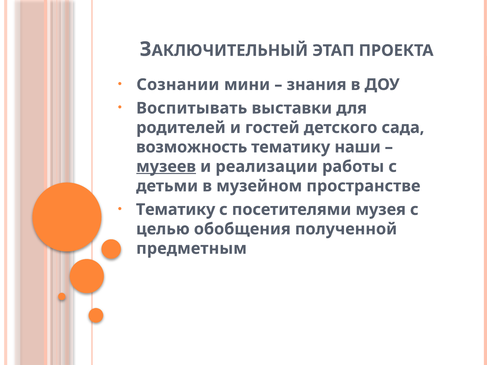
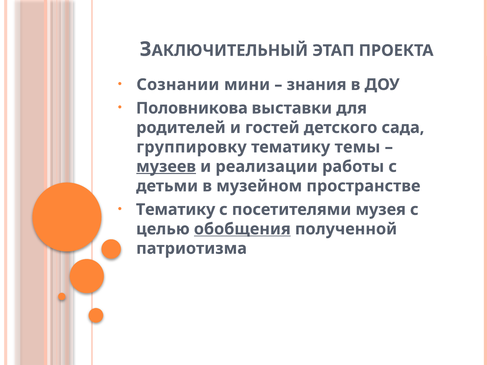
Воспитывать: Воспитывать -> Половникова (192, 108)
возможность: возможность -> группировку (192, 147)
наши: наши -> темы (357, 147)
обобщения underline: none -> present (242, 229)
предметным: предметным -> патриотизма (192, 249)
